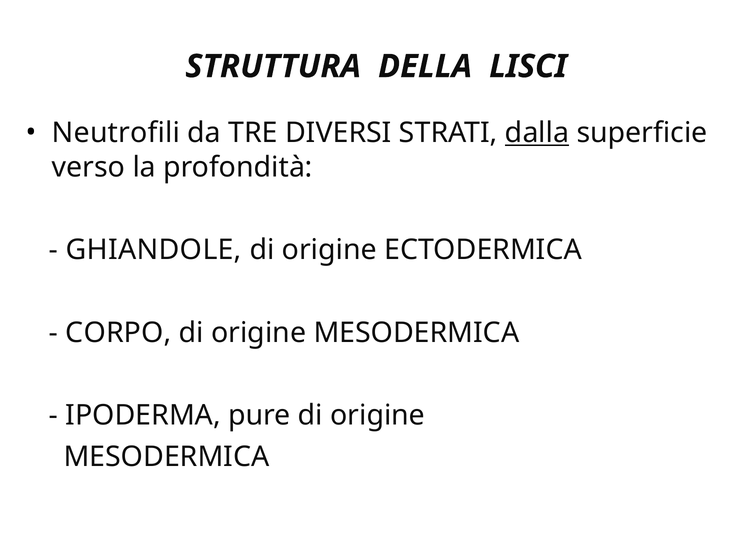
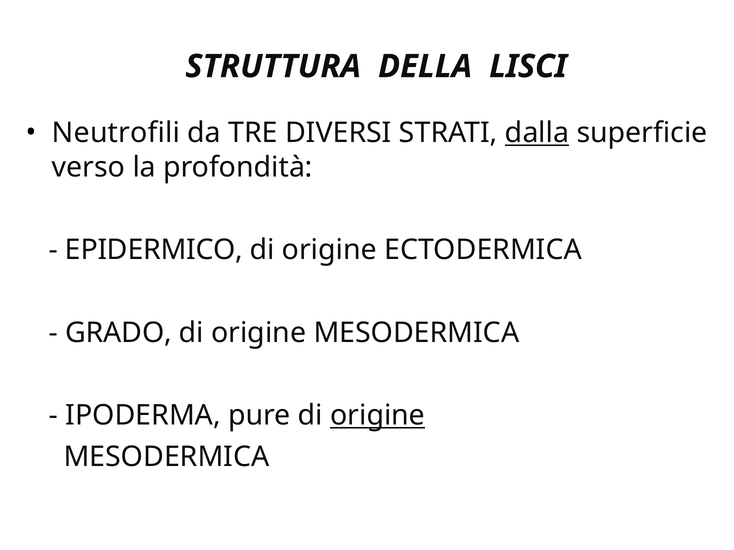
GHIANDOLE: GHIANDOLE -> EPIDERMICO (154, 250)
CORPO: CORPO -> GRADO (119, 333)
origine underline: none -> present (378, 416)
